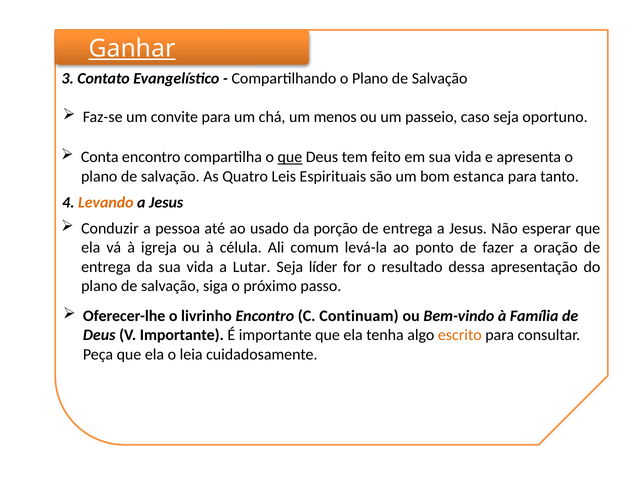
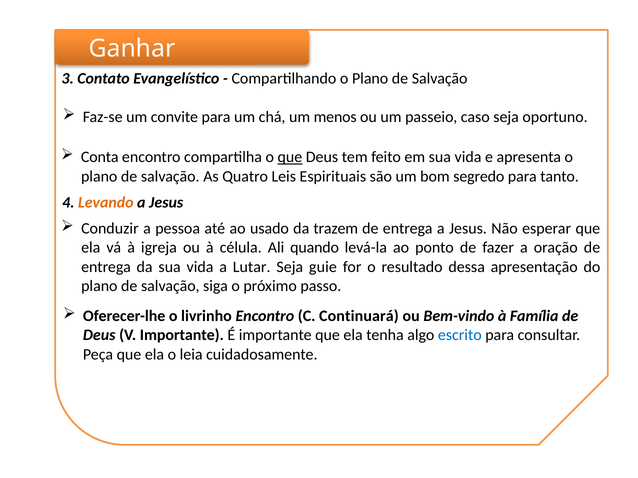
Ganhar underline: present -> none (132, 49)
estanca: estanca -> segredo (479, 176)
porção: porção -> trazem (336, 229)
comum: comum -> quando (315, 248)
líder: líder -> guie (323, 267)
Continuam: Continuam -> Continuará (359, 316)
escrito colour: orange -> blue (460, 336)
